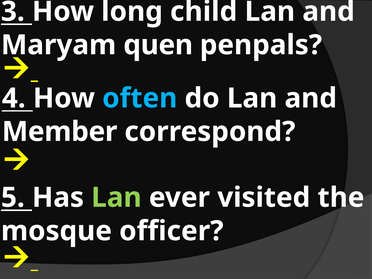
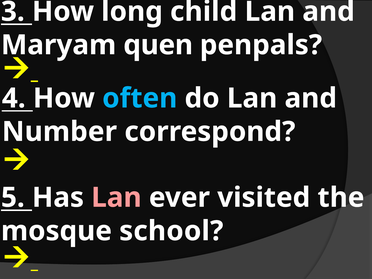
Member: Member -> Number (59, 132)
Lan colour: light green -> pink (116, 198)
officer: officer -> school (171, 231)
